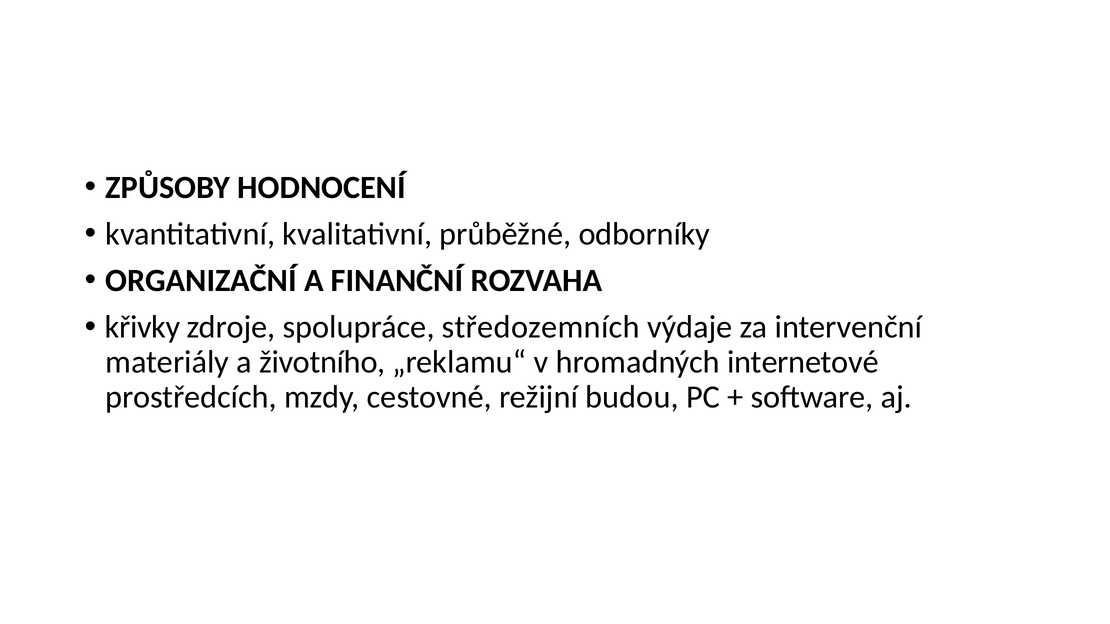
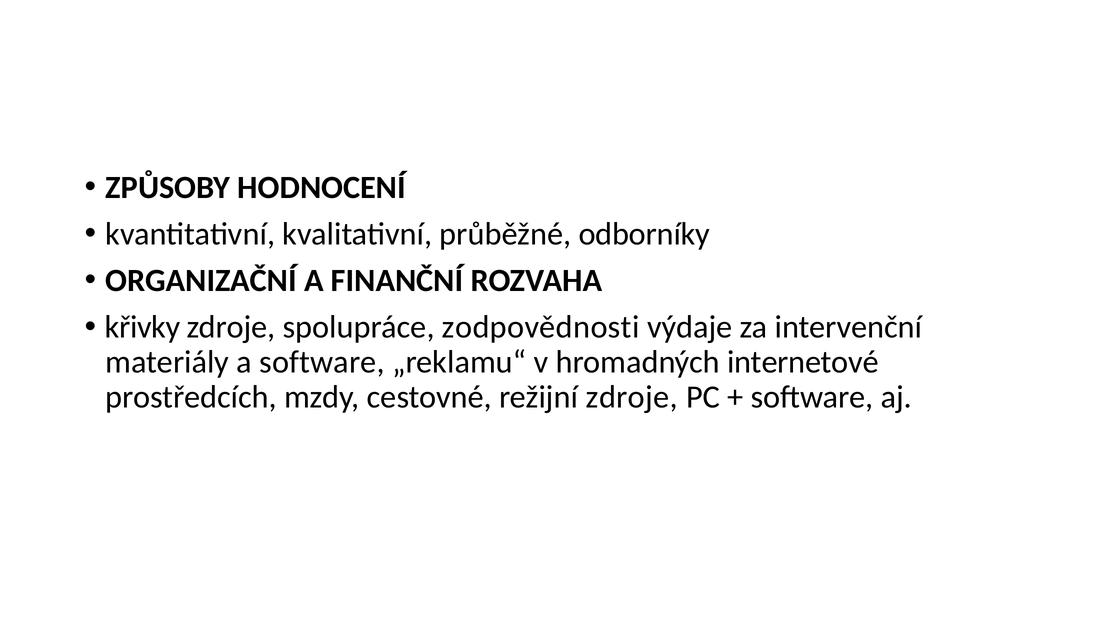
středozemních: středozemních -> zodpovědnosti (541, 327)
a životního: životního -> software (322, 362)
režijní budou: budou -> zdroje (632, 397)
